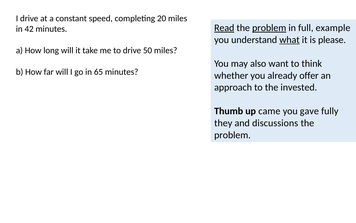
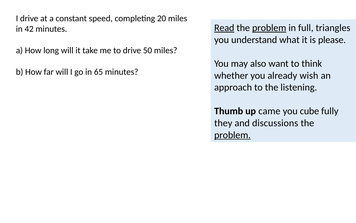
example: example -> triangles (333, 28)
what underline: present -> none (290, 40)
offer: offer -> wish (309, 75)
invested: invested -> listening (299, 87)
gave: gave -> cube (309, 111)
problem underline: none -> present (232, 135)
